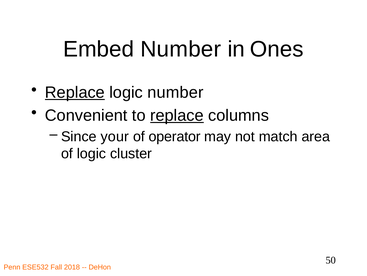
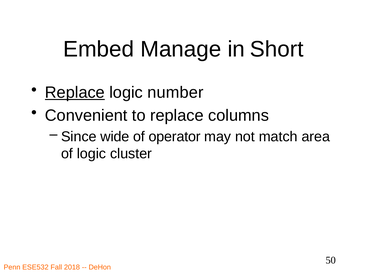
Embed Number: Number -> Manage (181, 49)
Ones: Ones -> Short (277, 49)
replace underline: present -> none (177, 115)
your: your -> wide (115, 136)
